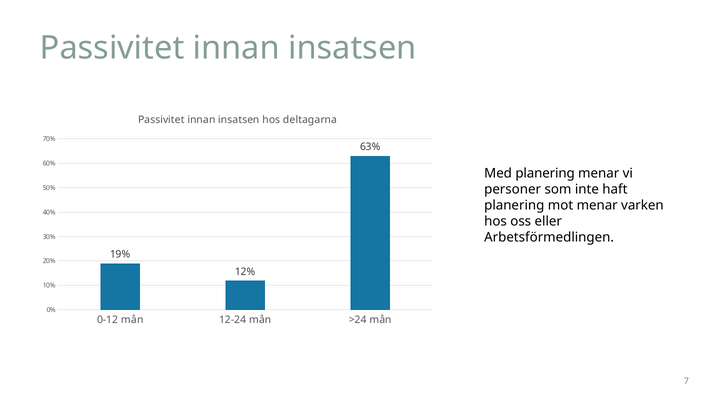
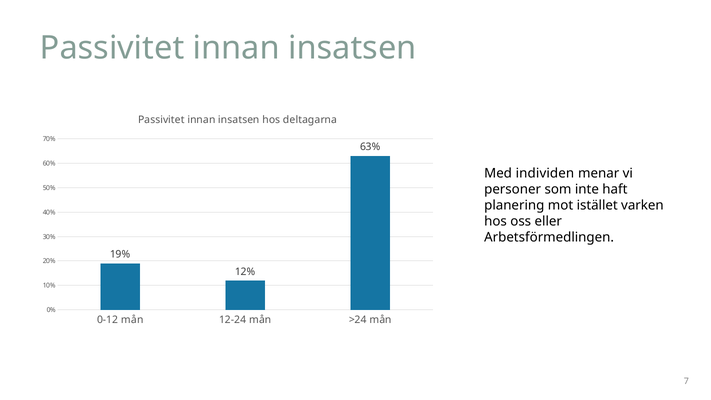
Med planering: planering -> individen (545, 173)
mot menar: menar -> istället (597, 205)
